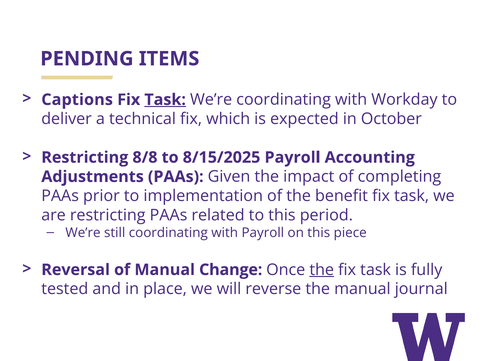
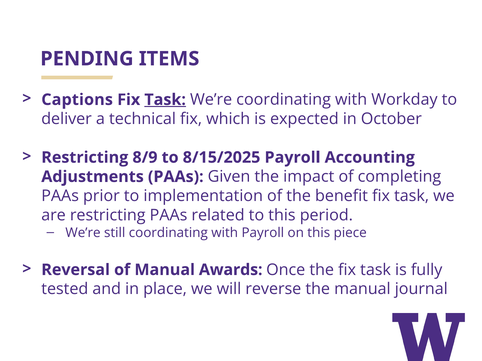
8/8: 8/8 -> 8/9 (145, 158)
Change: Change -> Awards (231, 270)
the underline: present -> none (322, 270)
